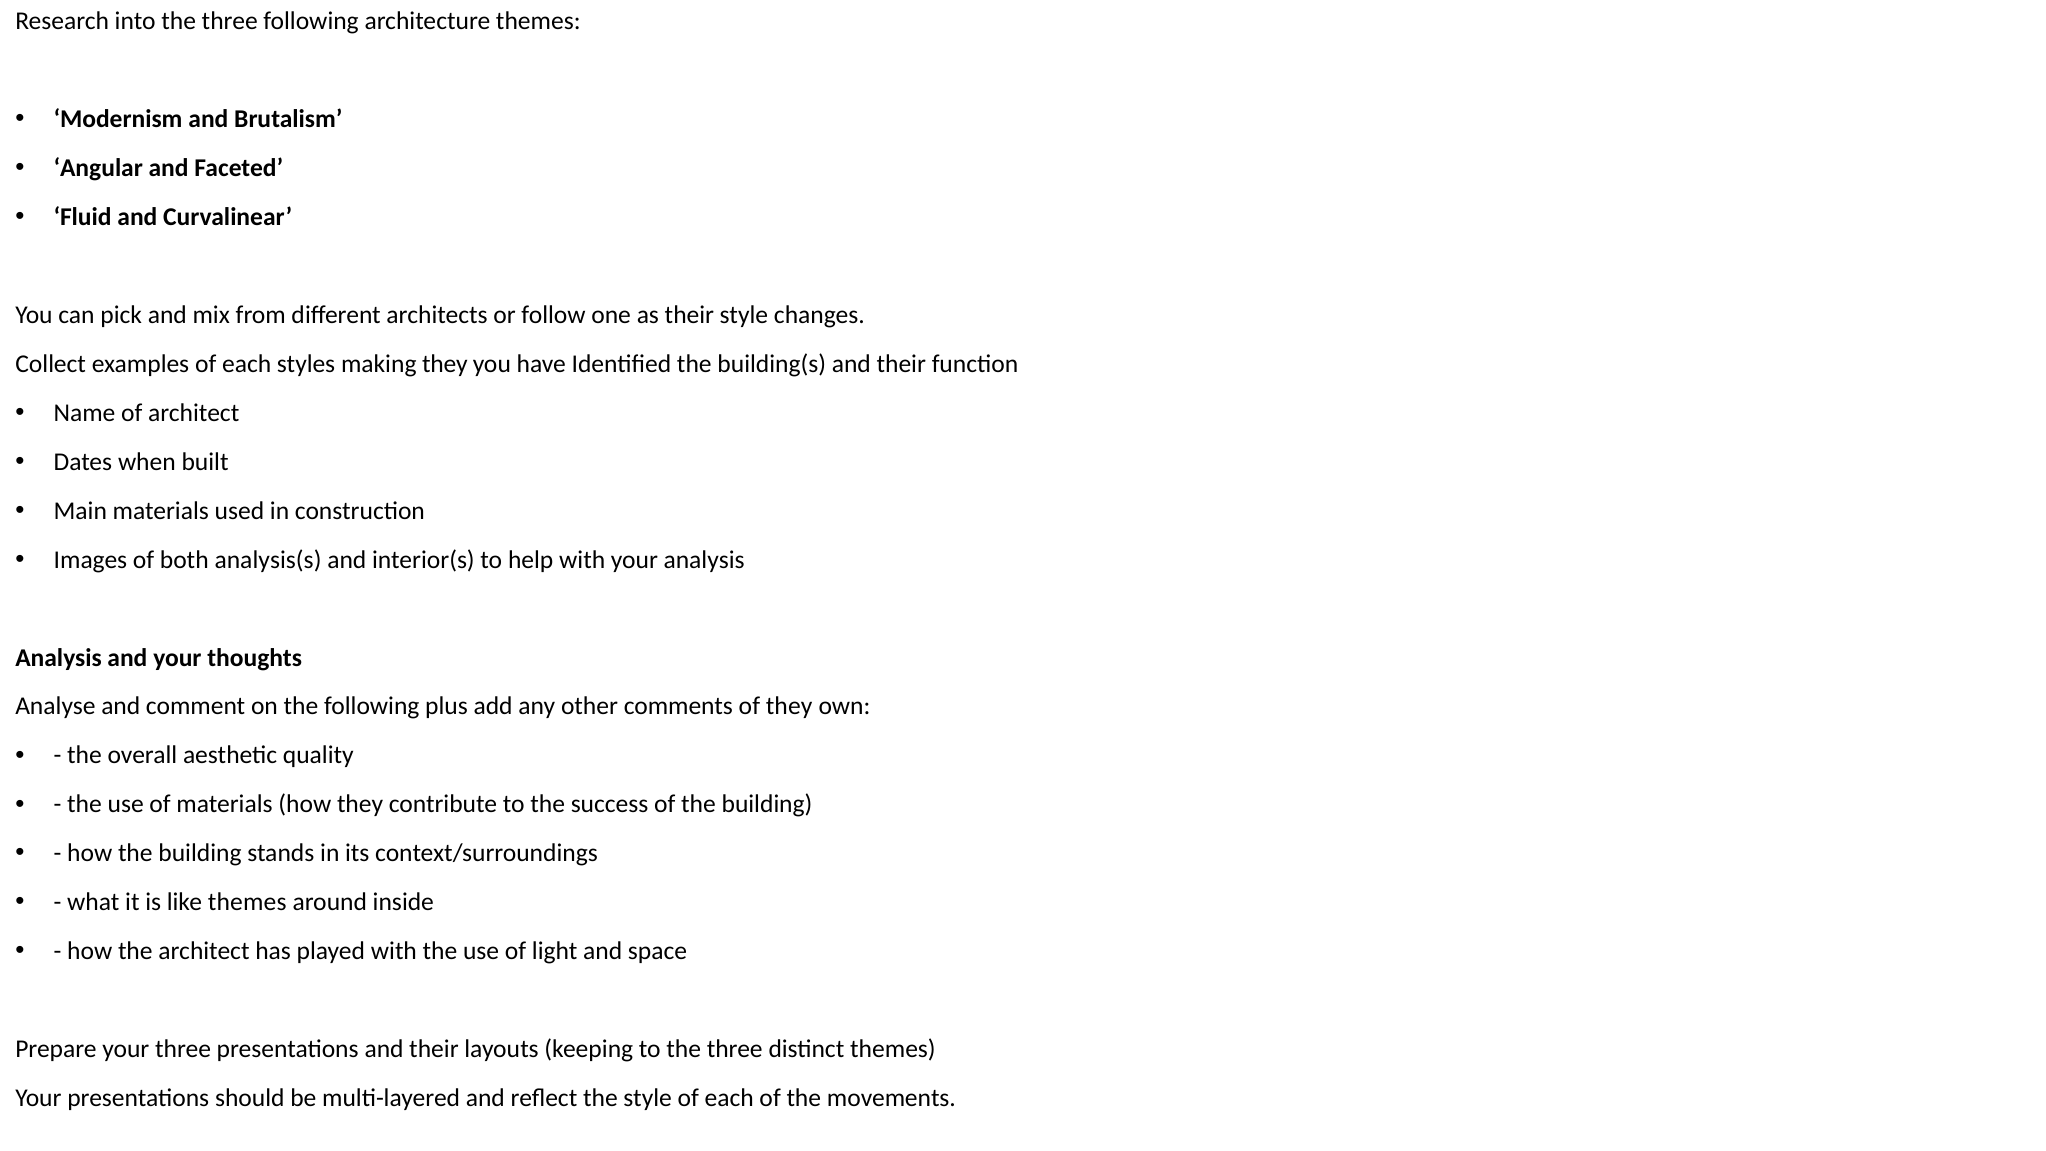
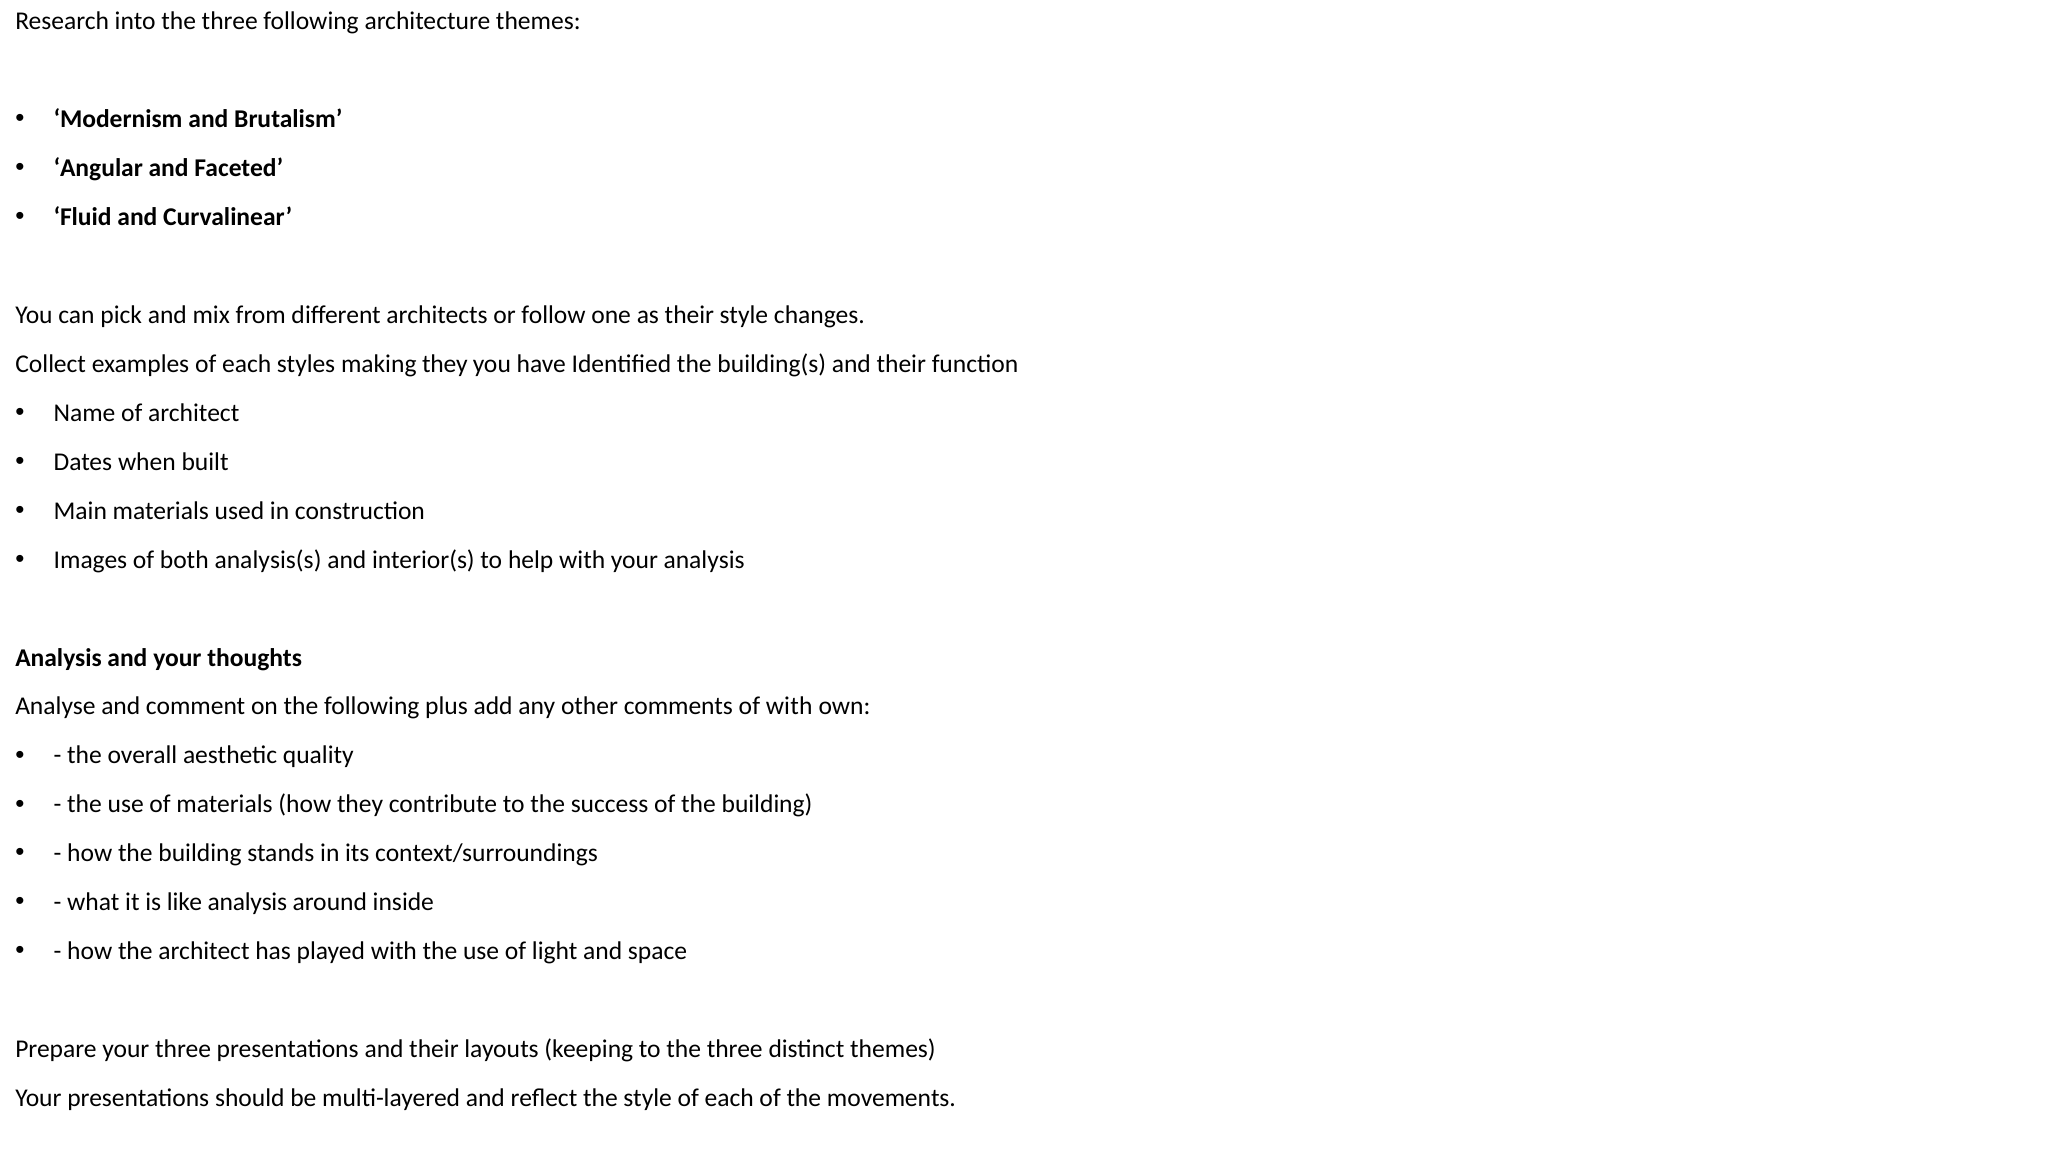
of they: they -> with (789, 706)
like themes: themes -> analysis (247, 902)
